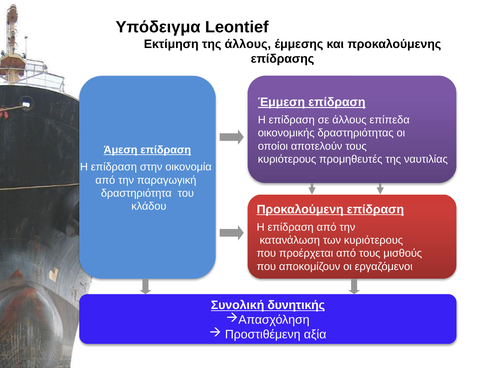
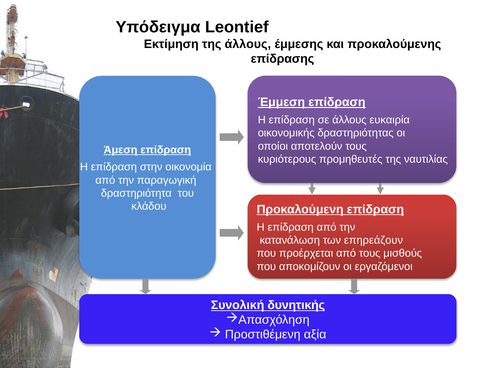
επίπεδα: επίπεδα -> ευκαιρία (390, 120)
των κυριότερους: κυριότερους -> επηρεάζουν (373, 240)
